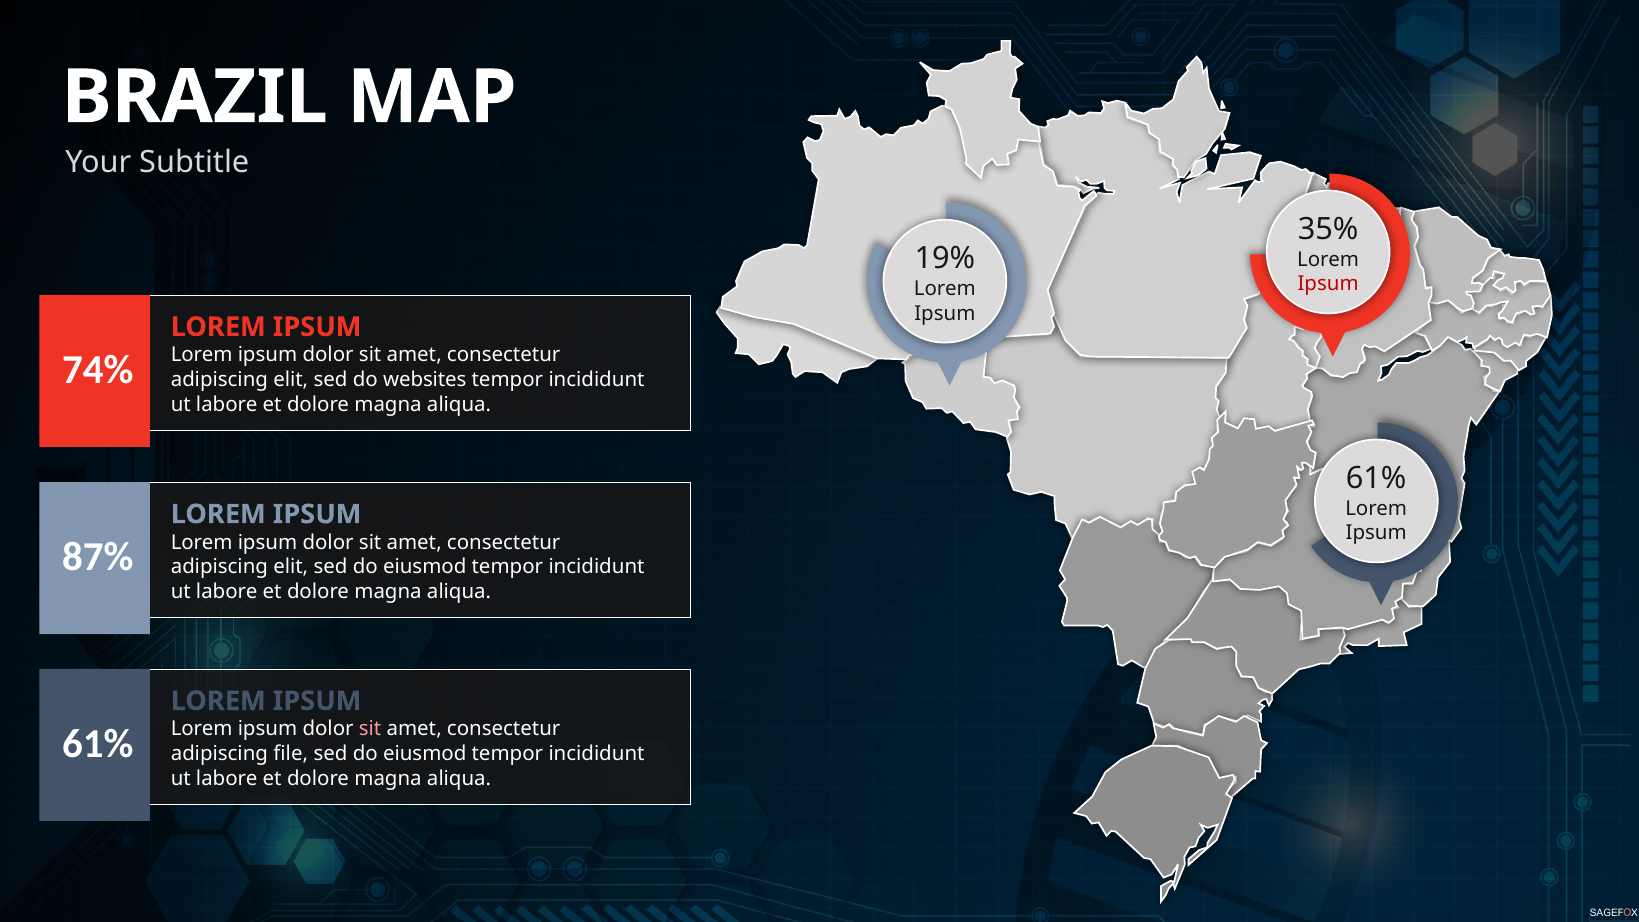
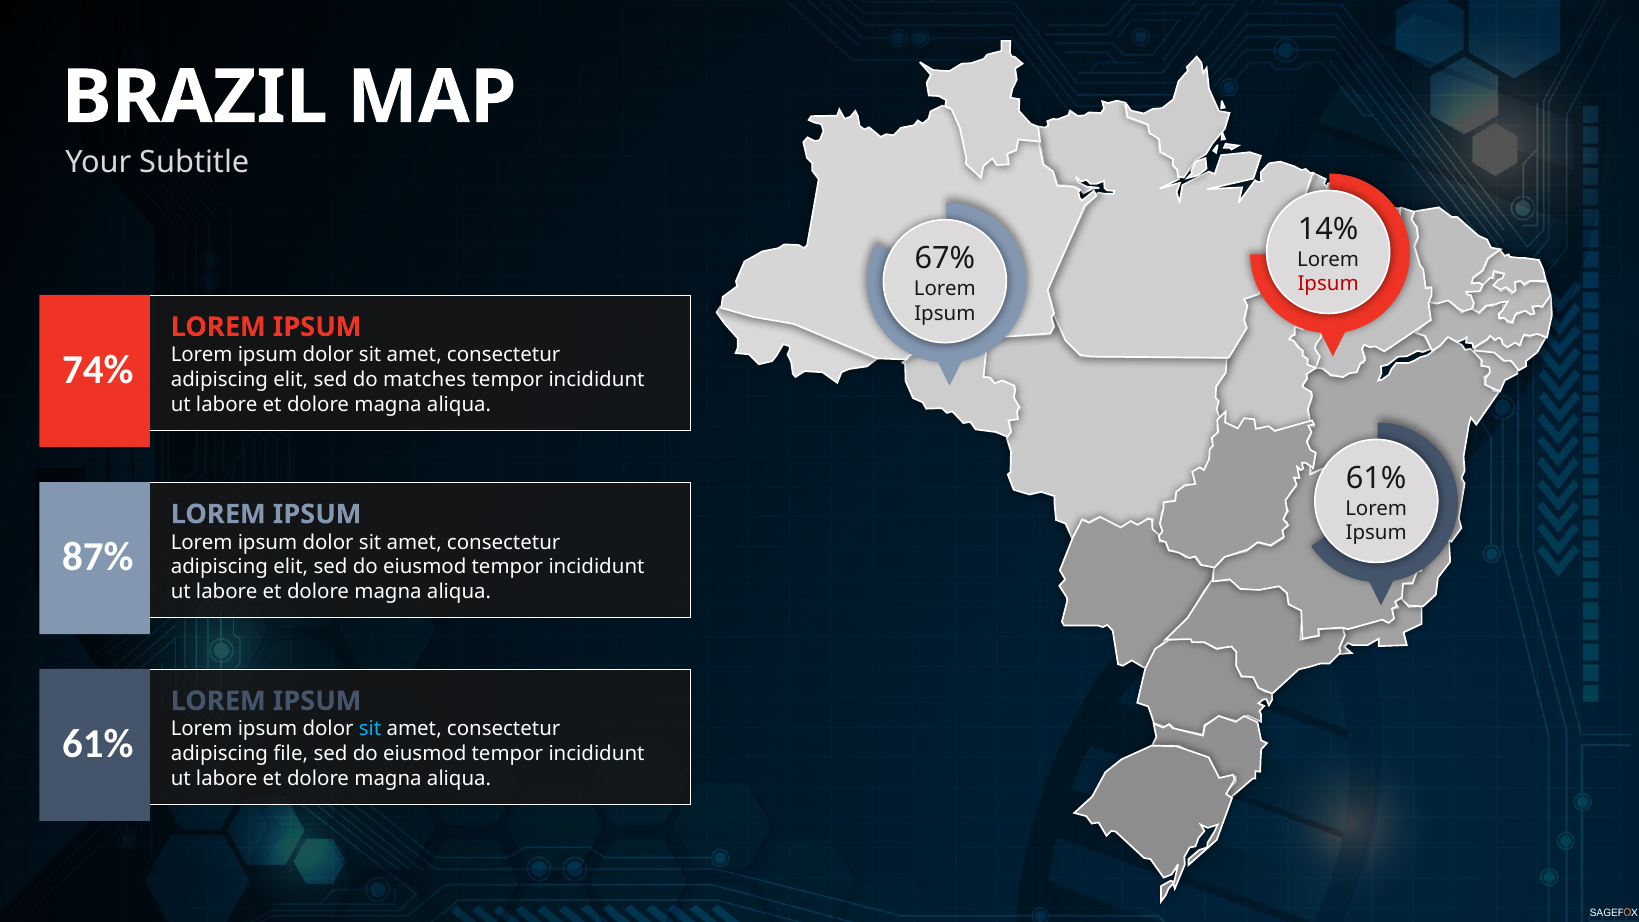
35%: 35% -> 14% (1328, 229)
19%: 19% -> 67% (945, 259)
websites: websites -> matches (425, 380)
sit colour: pink -> light blue (370, 729)
